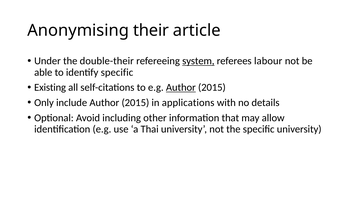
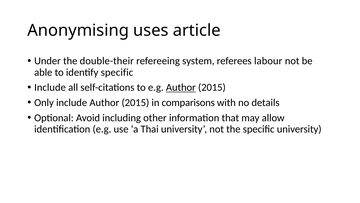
their: their -> uses (151, 30)
system underline: present -> none (198, 61)
Existing: Existing -> Include (50, 87)
applications: applications -> comparisons (188, 102)
